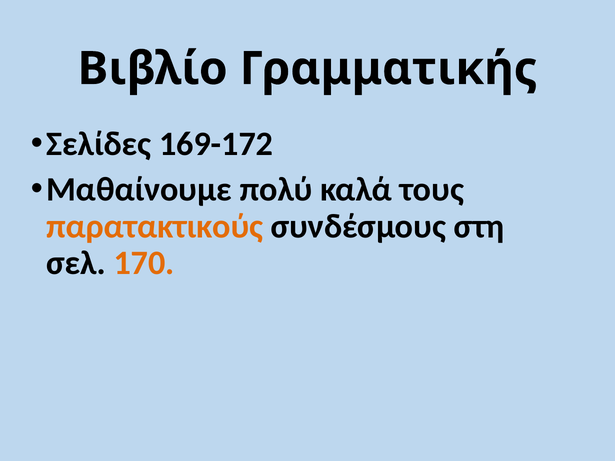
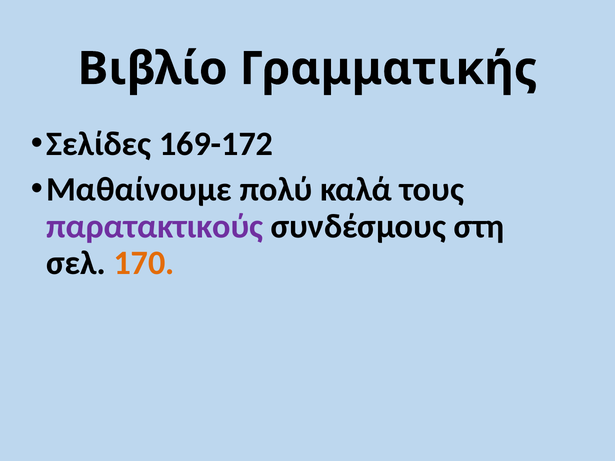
παρατακτικούς colour: orange -> purple (155, 226)
